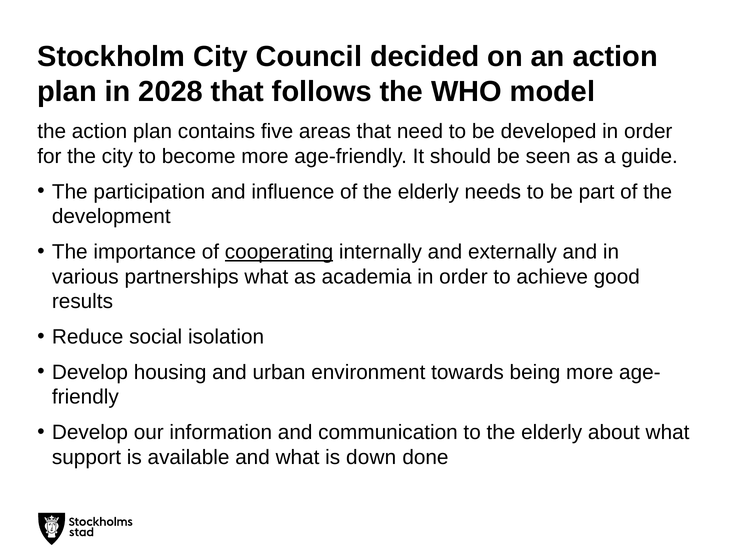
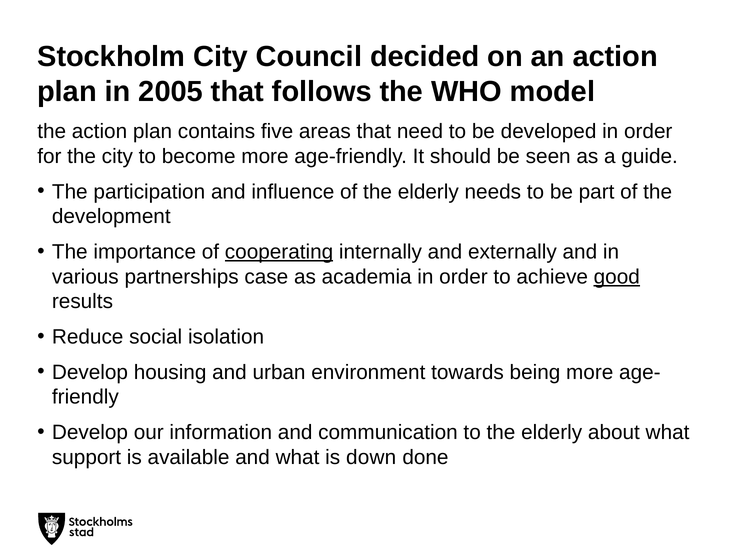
2028: 2028 -> 2005 (171, 92)
partnerships what: what -> case (266, 276)
good underline: none -> present (617, 276)
